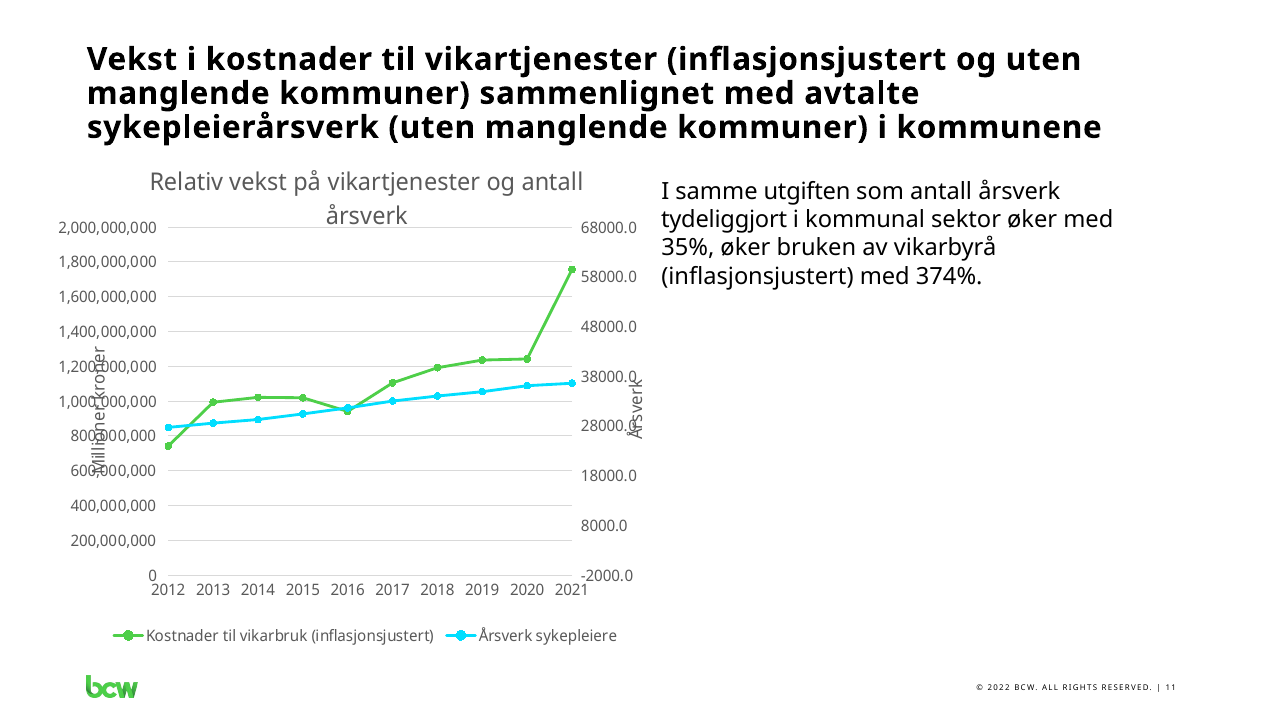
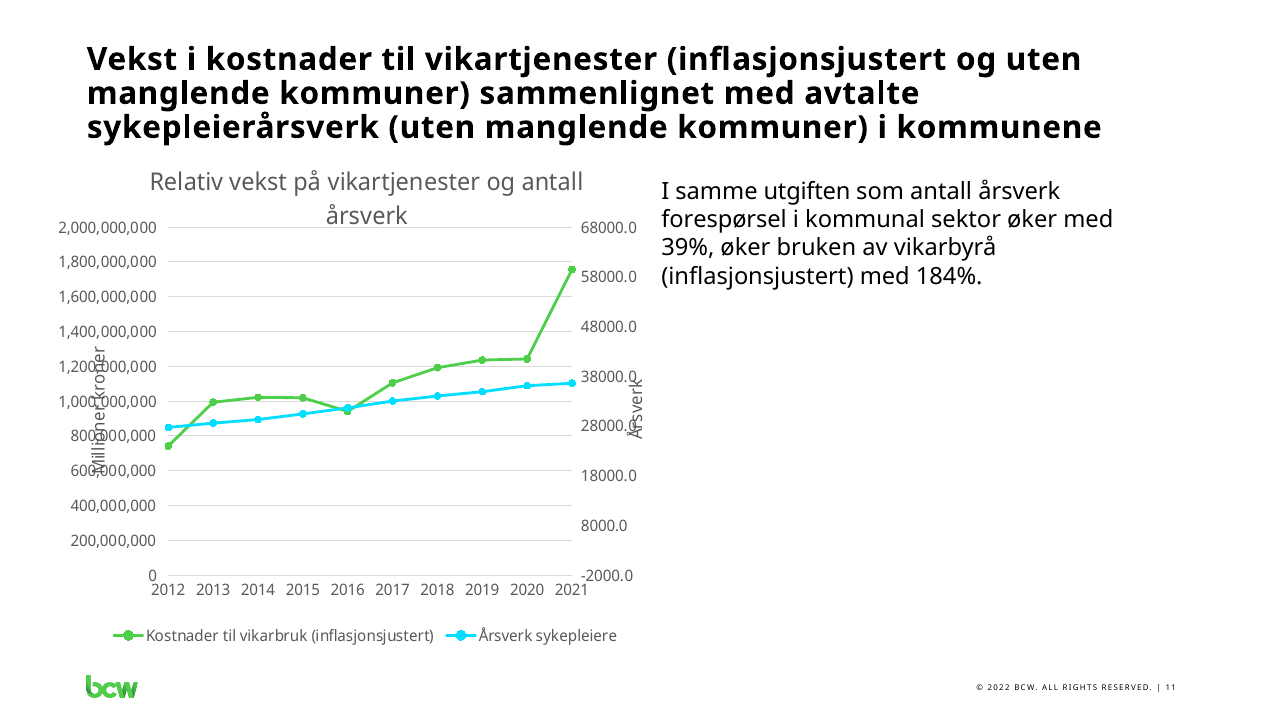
tydeliggjort: tydeliggjort -> forespørsel (724, 220)
35%: 35% -> 39% (688, 248)
374%: 374% -> 184% (949, 277)
